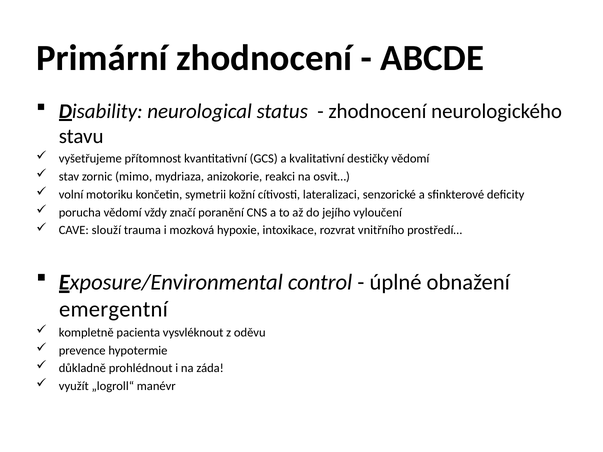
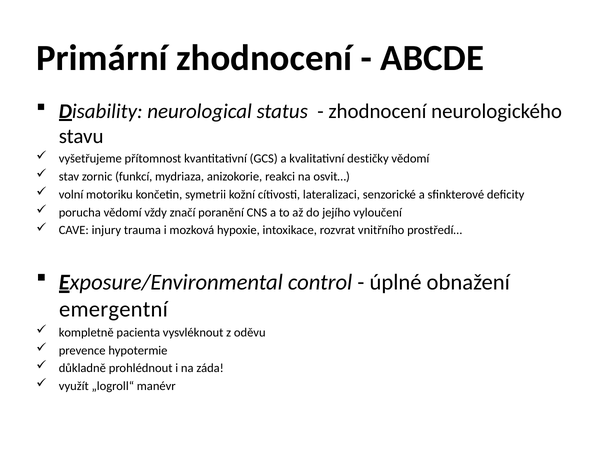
mimo: mimo -> funkcí (134, 177)
slouží: slouží -> injury (106, 230)
